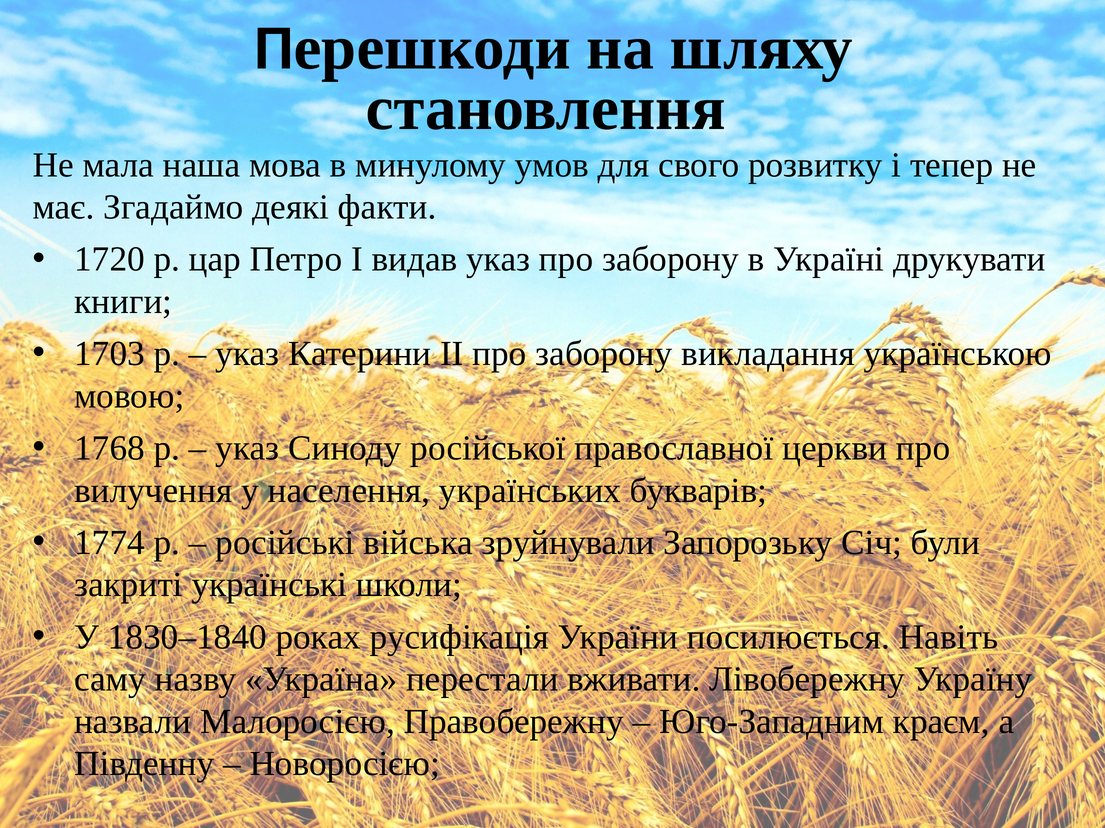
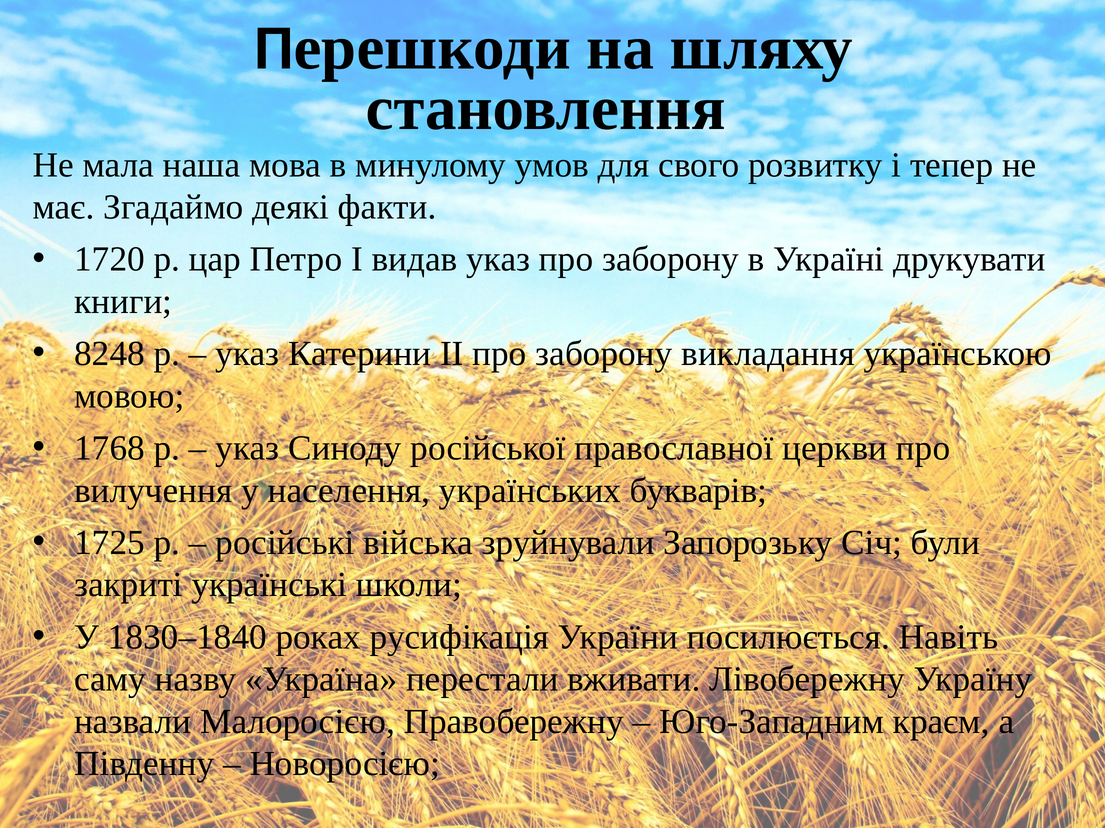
1703: 1703 -> 8248 (110, 354)
1774: 1774 -> 1725 (110, 543)
